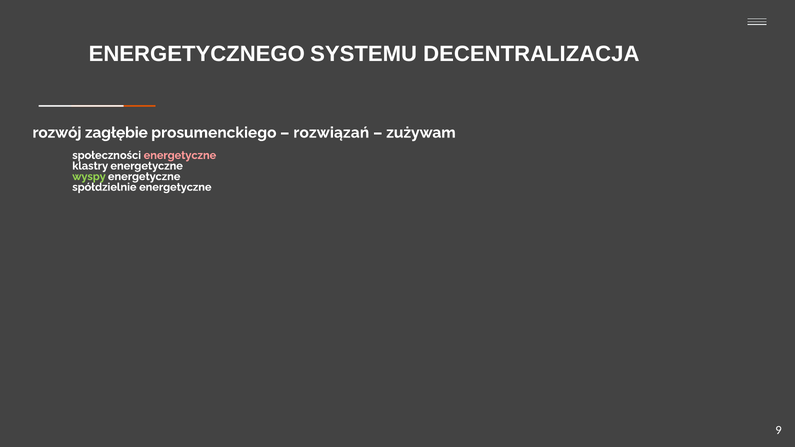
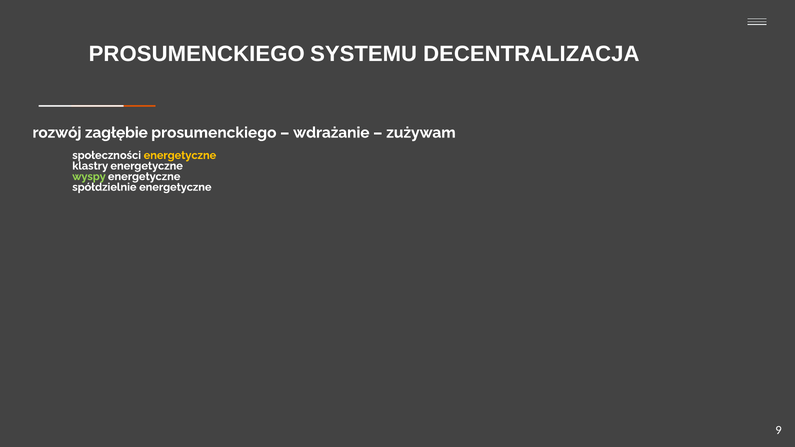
ENERGETYCZNEGO: ENERGETYCZNEGO -> PROSUMENCKIEGO (197, 54)
rozwiązań: rozwiązań -> wdrażanie (331, 133)
energetyczne colour: pink -> yellow (180, 155)
